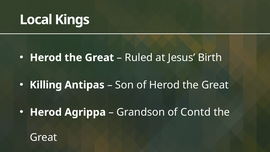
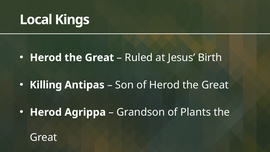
Contd: Contd -> Plants (196, 112)
